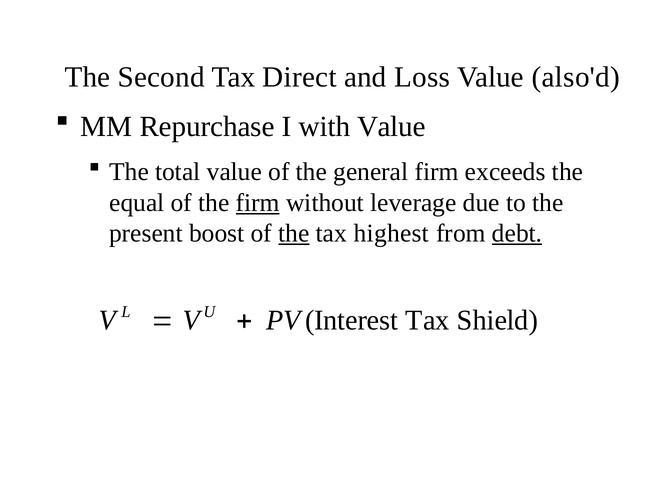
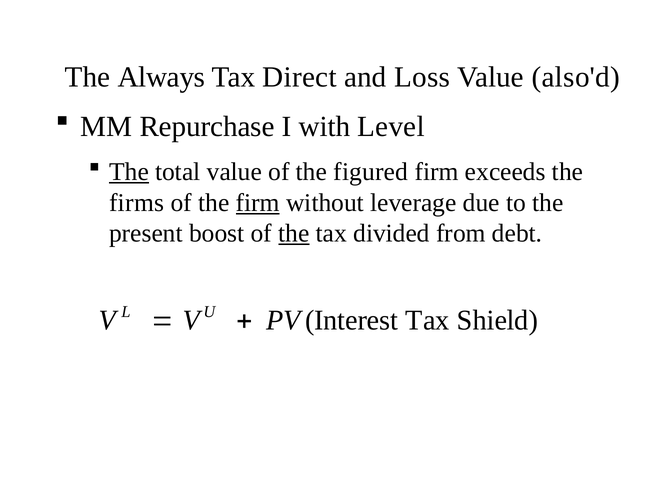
Second: Second -> Always (161, 77)
with Value: Value -> Level (391, 126)
The underline: none -> present (129, 172)
general: general -> figured (371, 172)
equal: equal -> firms (137, 202)
highest: highest -> divided (391, 233)
debt underline: present -> none (517, 233)
